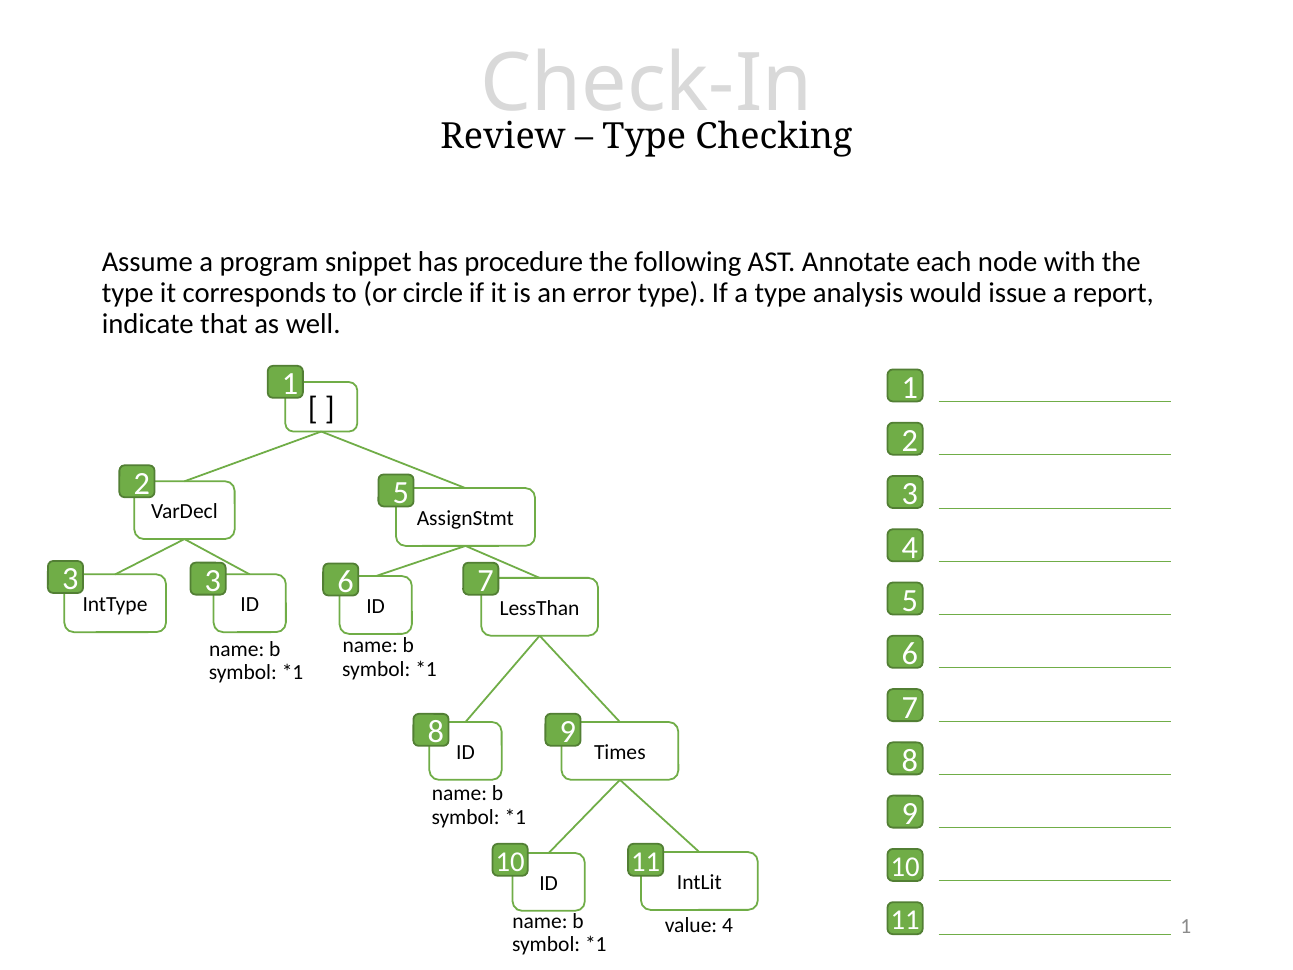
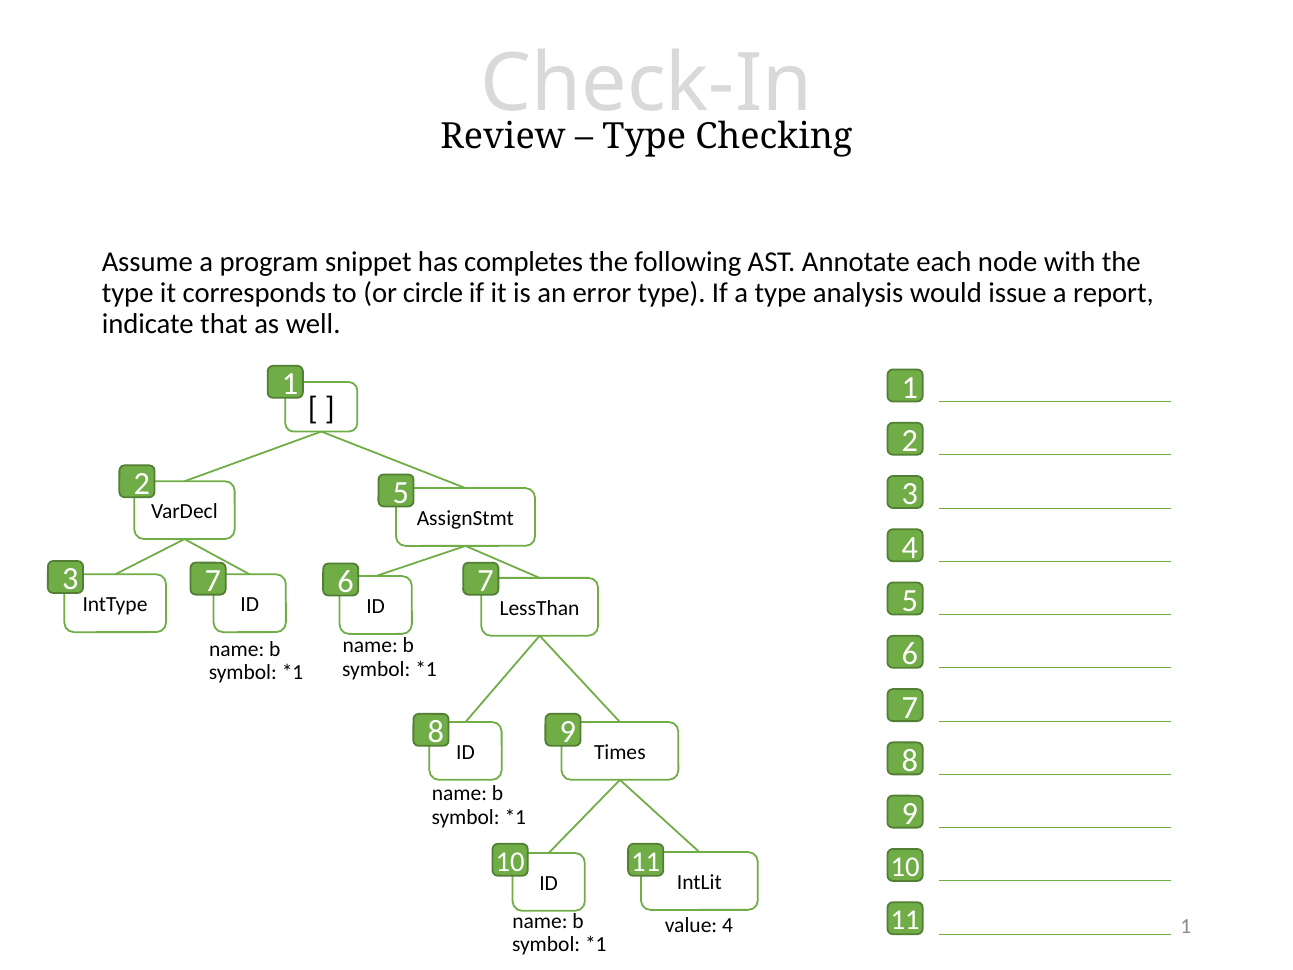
procedure: procedure -> completes (524, 262)
3 3: 3 -> 7 (213, 581)
